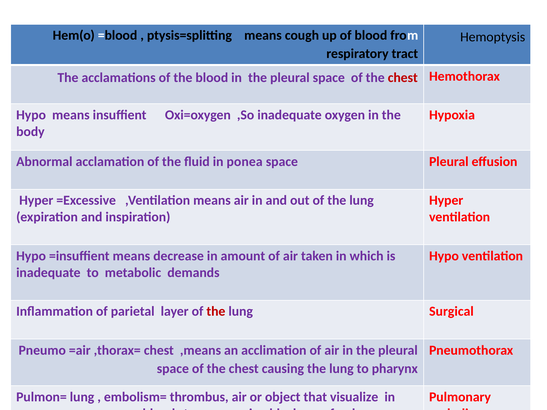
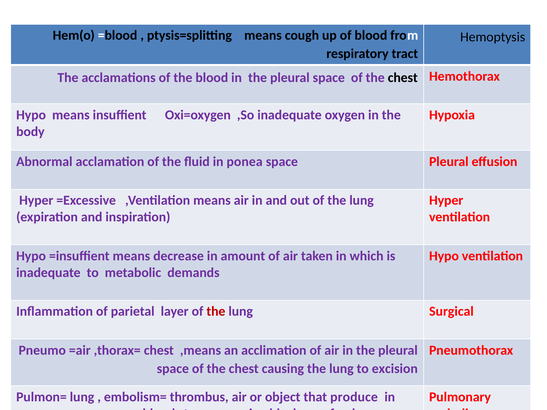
chest colour: red -> black (403, 78)
pharynx: pharynx -> excision (395, 369)
visualize: visualize -> produce (354, 397)
